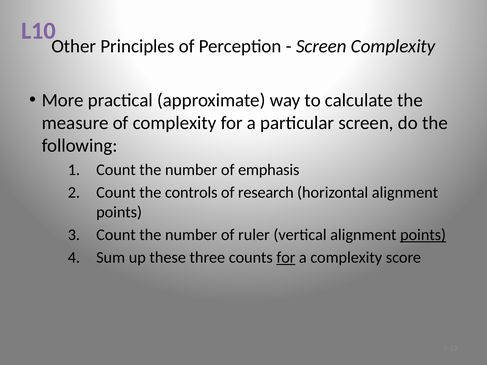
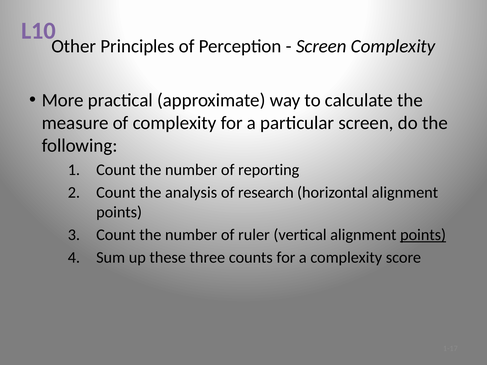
emphasis: emphasis -> reporting (269, 170)
controls: controls -> analysis (191, 193)
for underline: present -> none (286, 258)
